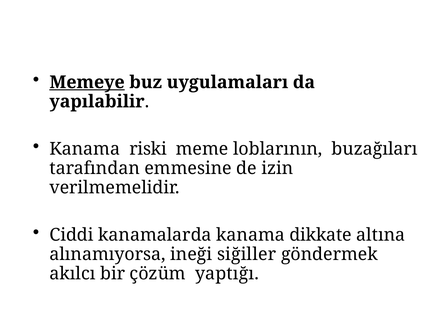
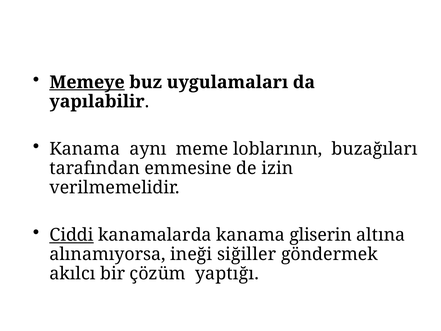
riski: riski -> aynı (148, 149)
Ciddi underline: none -> present (71, 235)
dikkate: dikkate -> gliserin (321, 235)
